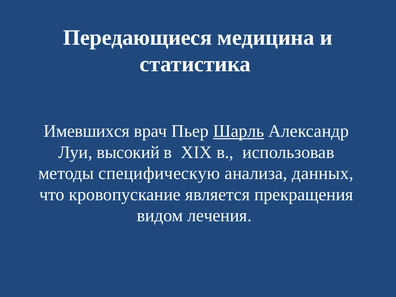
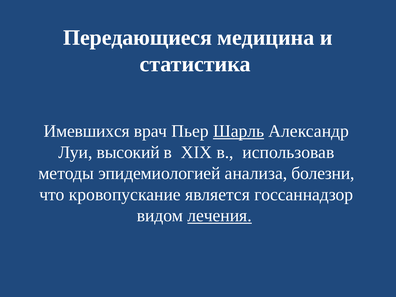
специфическую: специфическую -> эпидемиологией (159, 173)
данных: данных -> болезни (323, 173)
прекращения: прекращения -> госсаннадзор (304, 195)
лечения underline: none -> present (220, 216)
